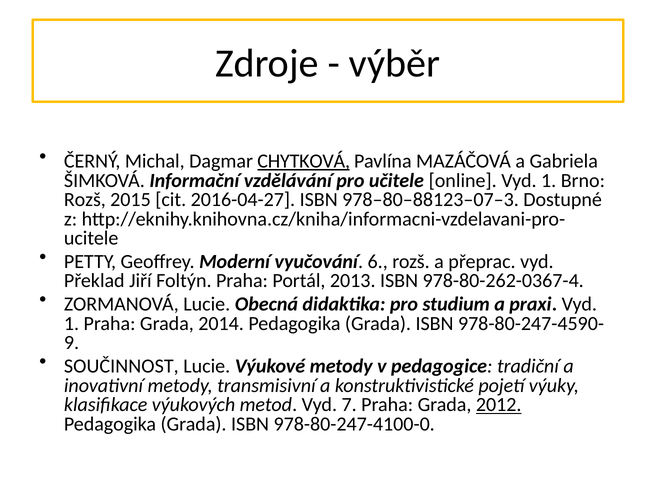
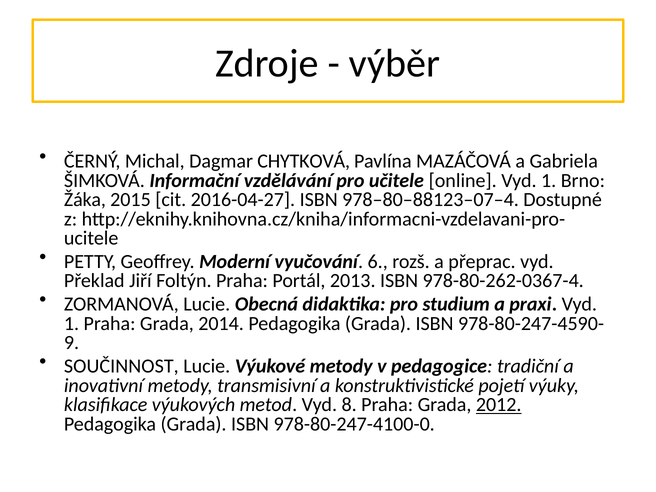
CHYTKOVÁ underline: present -> none (304, 161)
Rozš: Rozš -> Žáka (85, 200)
978–80–88123–07–3: 978–80–88123–07–3 -> 978–80–88123–07–4 (430, 200)
7: 7 -> 8 (349, 405)
